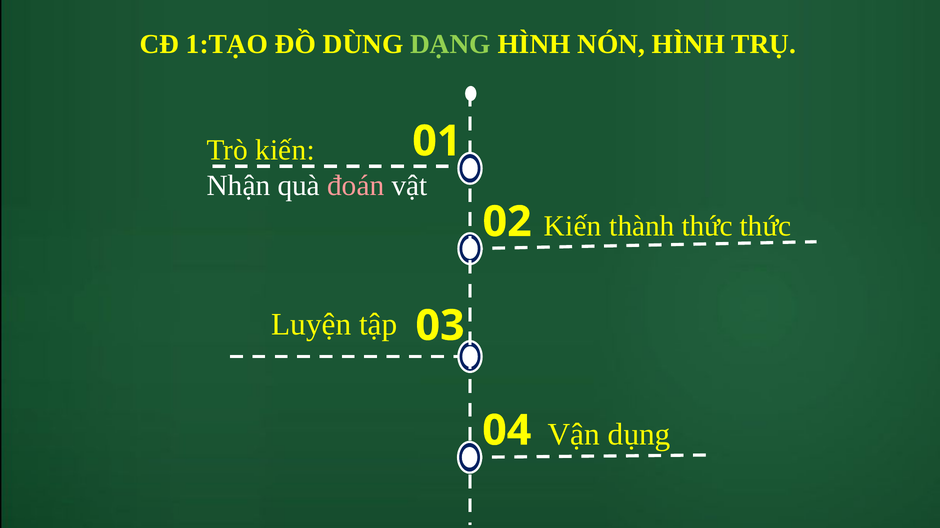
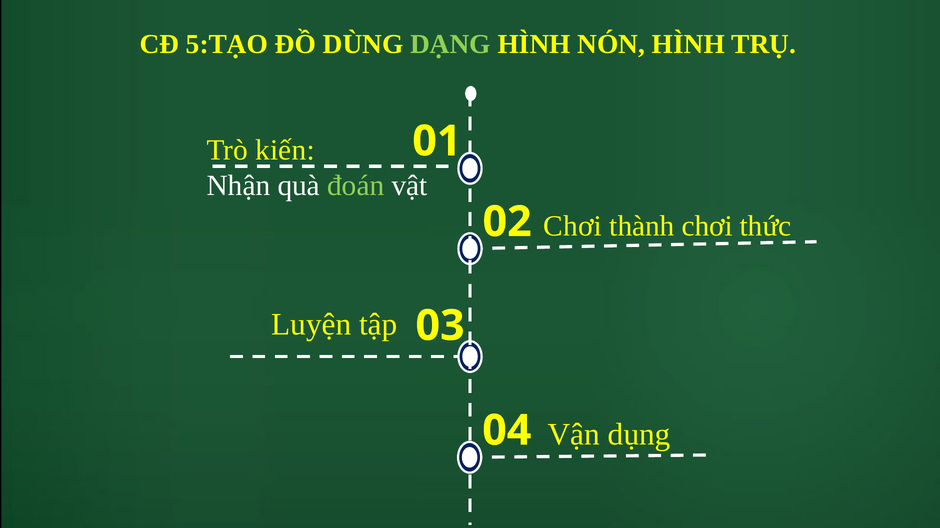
1:TẠO: 1:TẠO -> 5:TẠO (227, 44)
đoán colour: pink -> light green (356, 186)
Kiến: Kiến -> Chơi (573, 226)
thành thức: thức -> chơi (707, 226)
